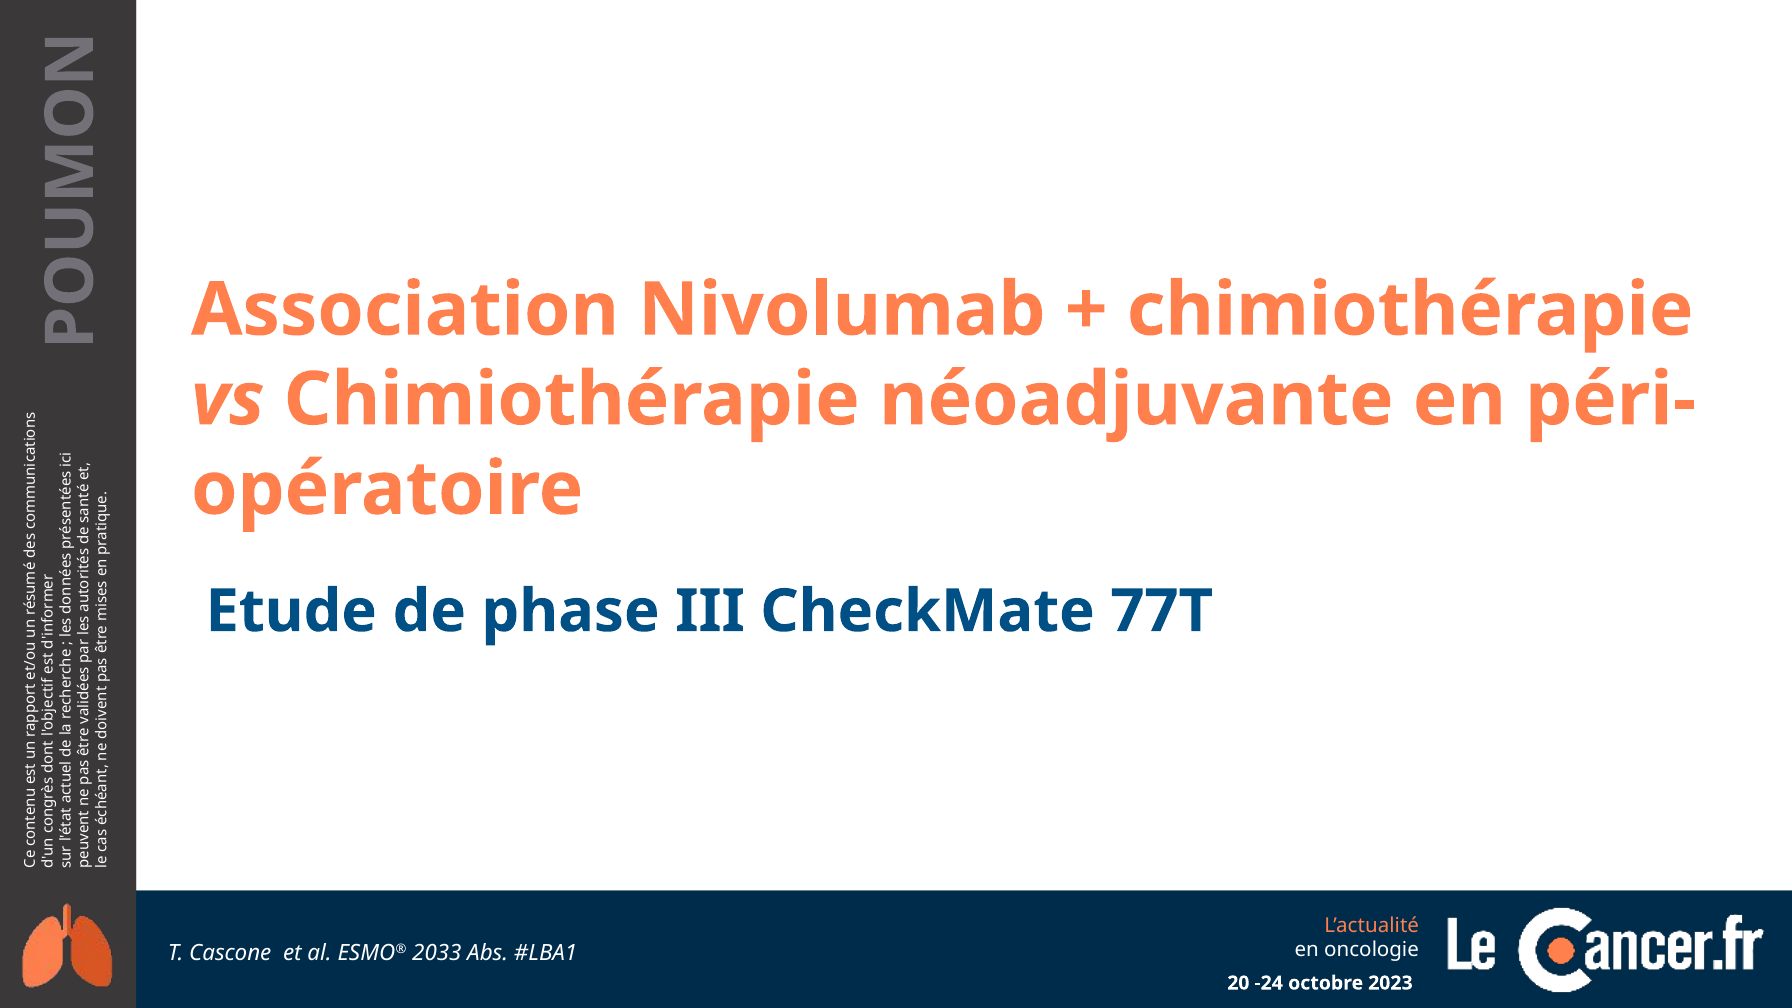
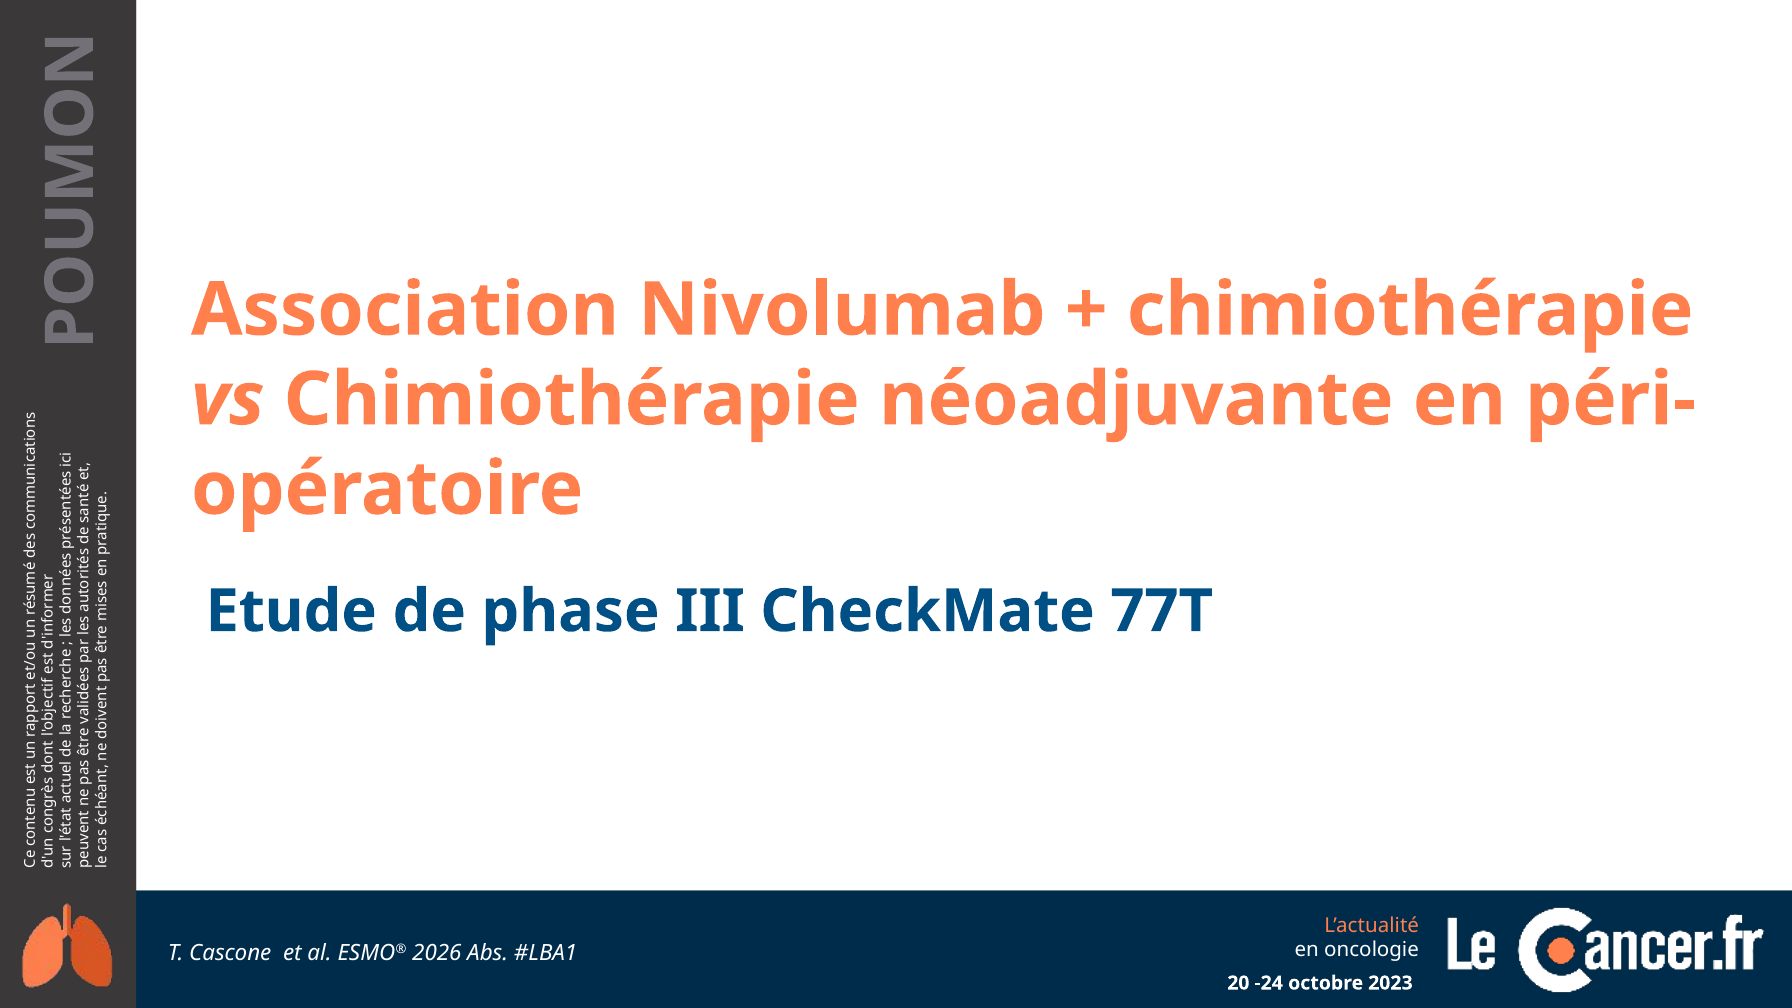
2033: 2033 -> 2026 (437, 953)
